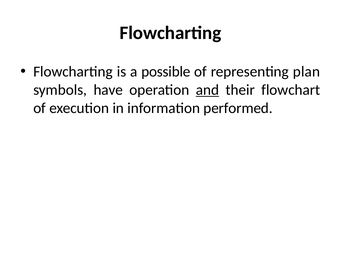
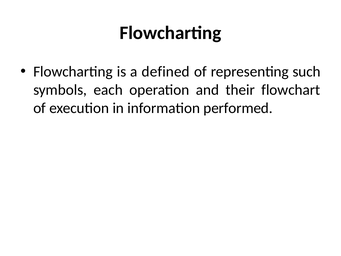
possible: possible -> defined (166, 72)
plan: plan -> such (307, 72)
have: have -> each (108, 90)
and underline: present -> none (207, 90)
